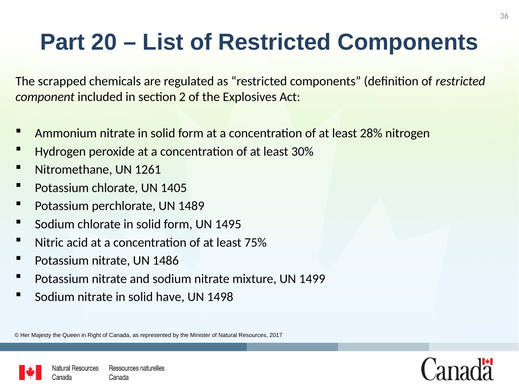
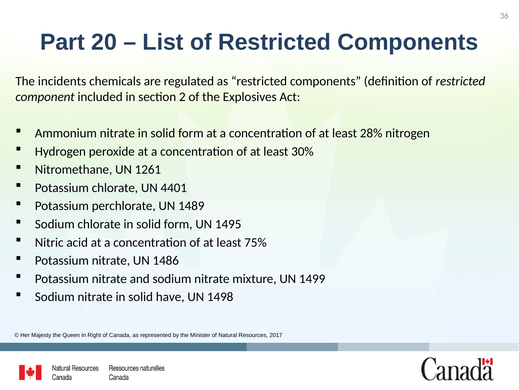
scrapped: scrapped -> incidents (62, 81)
1405: 1405 -> 4401 (174, 187)
